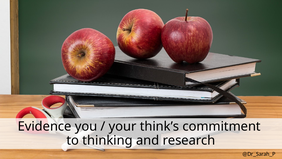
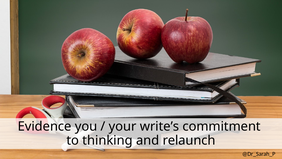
think’s: think’s -> write’s (159, 126)
research: research -> relaunch (189, 140)
